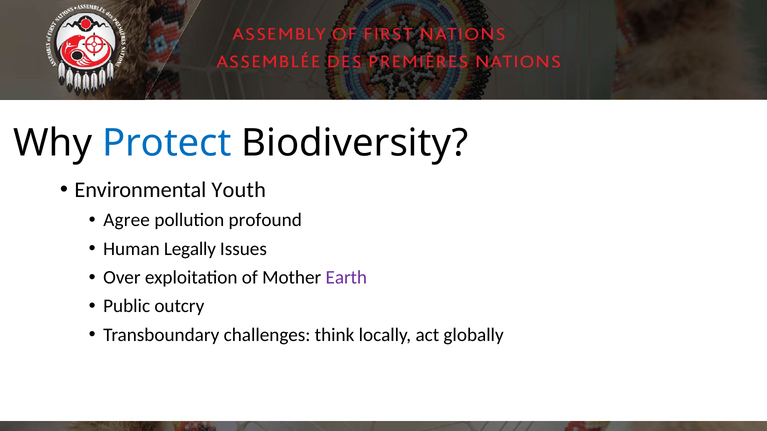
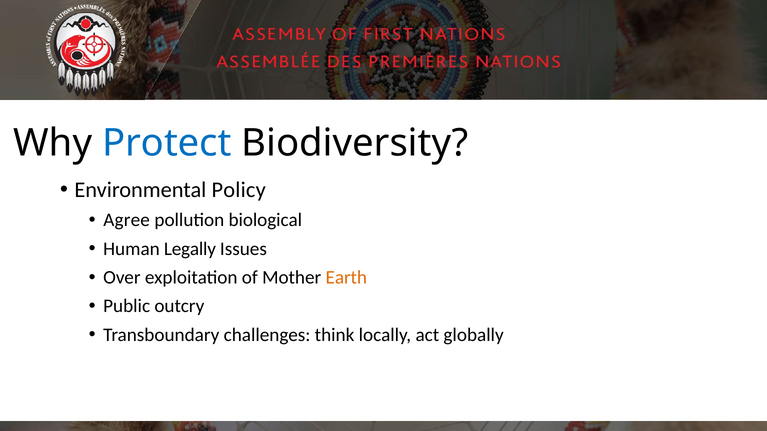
Youth: Youth -> Policy (239, 190)
profound: profound -> biological (265, 220)
Earth colour: purple -> orange (346, 278)
